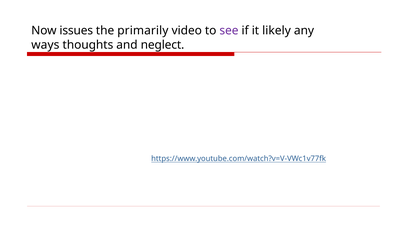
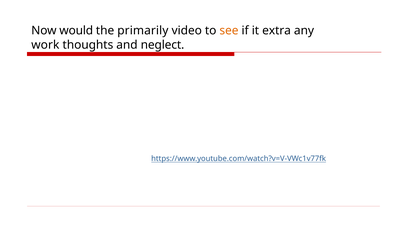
issues: issues -> would (76, 31)
see colour: purple -> orange (229, 31)
likely: likely -> extra (277, 31)
ways: ways -> work (45, 45)
